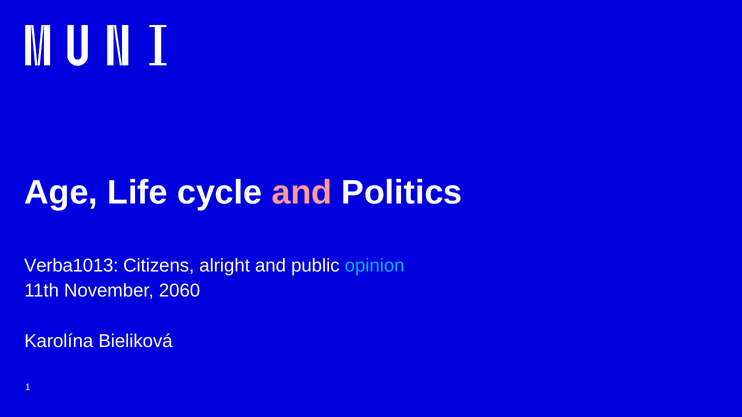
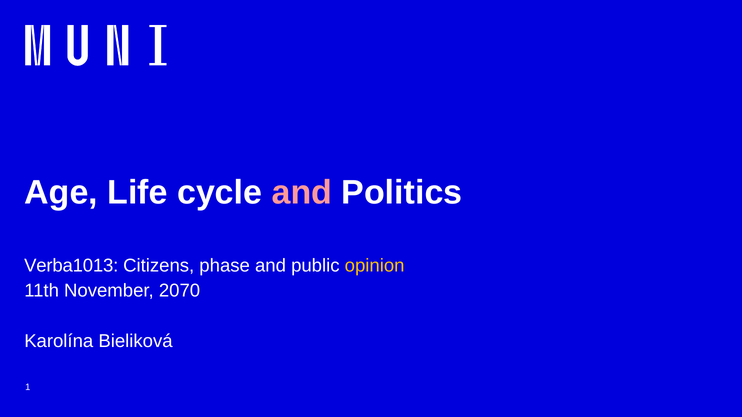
alright: alright -> phase (225, 266)
opinion colour: light blue -> yellow (375, 266)
2060: 2060 -> 2070 (180, 291)
